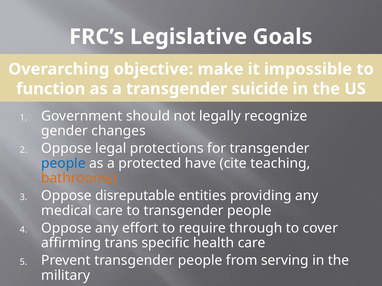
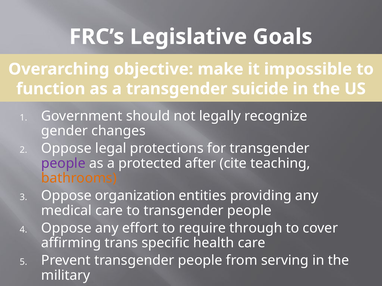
people colour: blue -> purple (63, 164)
have: have -> after (201, 164)
disreputable: disreputable -> organization (135, 196)
